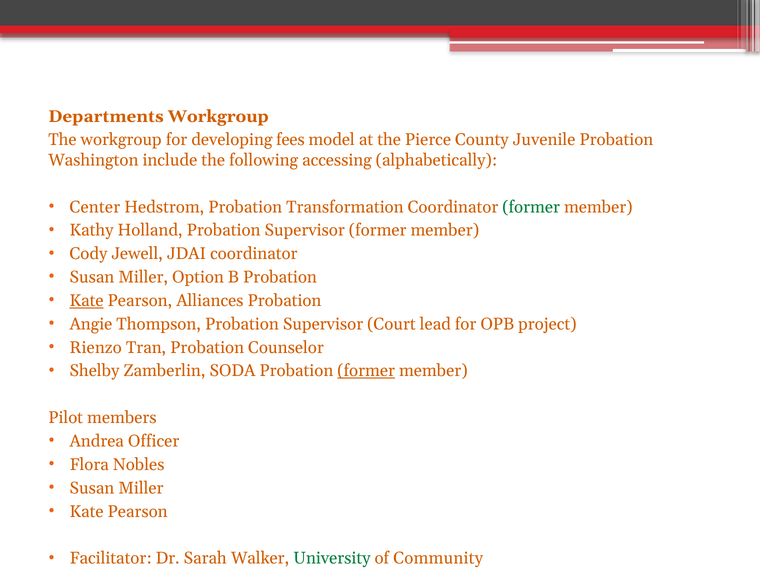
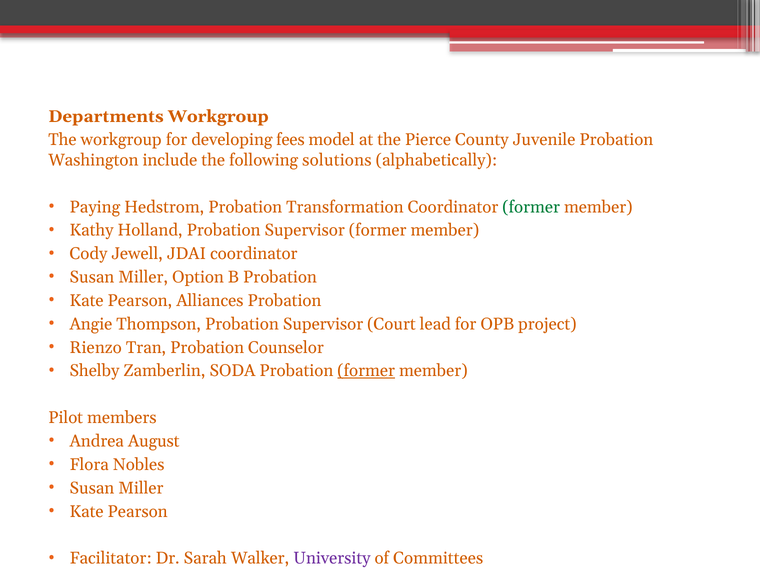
accessing: accessing -> solutions (337, 160)
Center: Center -> Paying (95, 207)
Kate underline: present -> none (87, 301)
Officer: Officer -> August (154, 441)
University colour: green -> purple (332, 558)
Community: Community -> Committees (438, 558)
